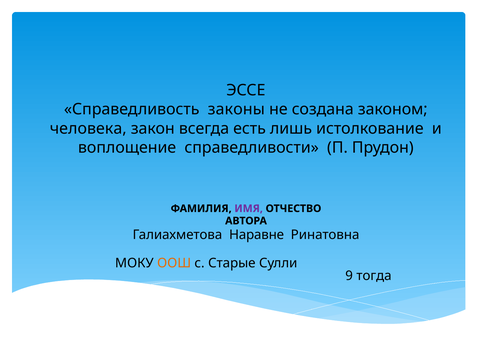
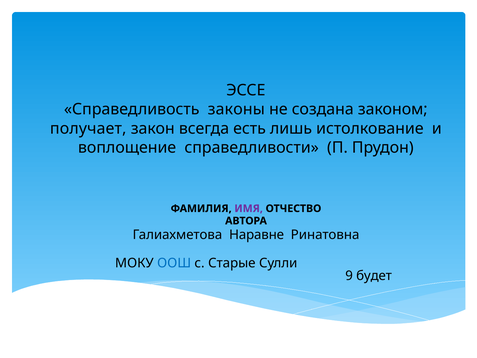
человека: человека -> получает (88, 128)
ООШ colour: orange -> blue (174, 263)
тогда: тогда -> будет (374, 276)
